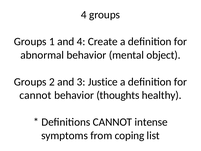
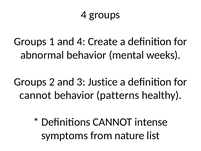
object: object -> weeks (163, 55)
thoughts: thoughts -> patterns (118, 95)
coping: coping -> nature (130, 135)
